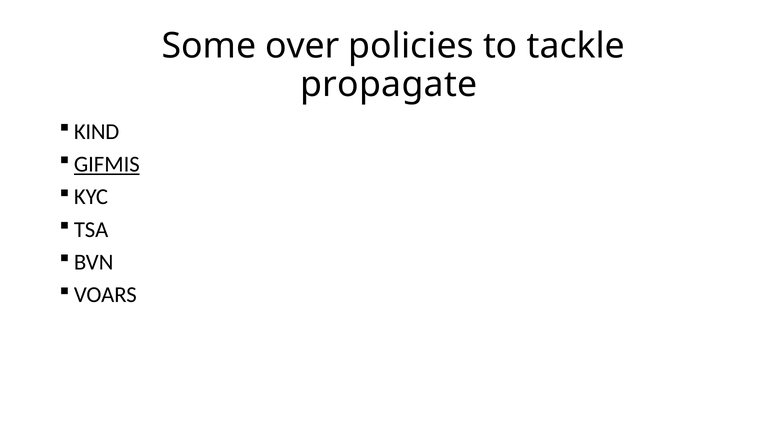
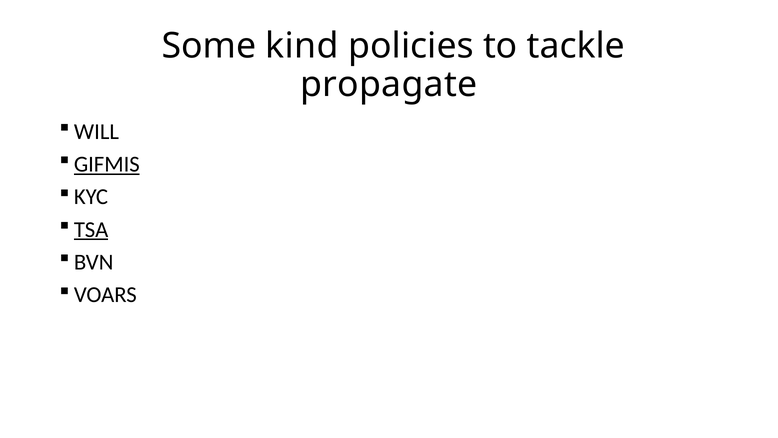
over: over -> kind (302, 46)
KIND: KIND -> WILL (96, 132)
TSA underline: none -> present (91, 229)
